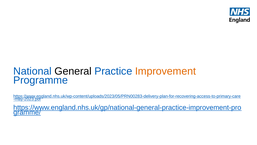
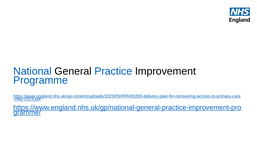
Improvement colour: orange -> black (166, 71)
